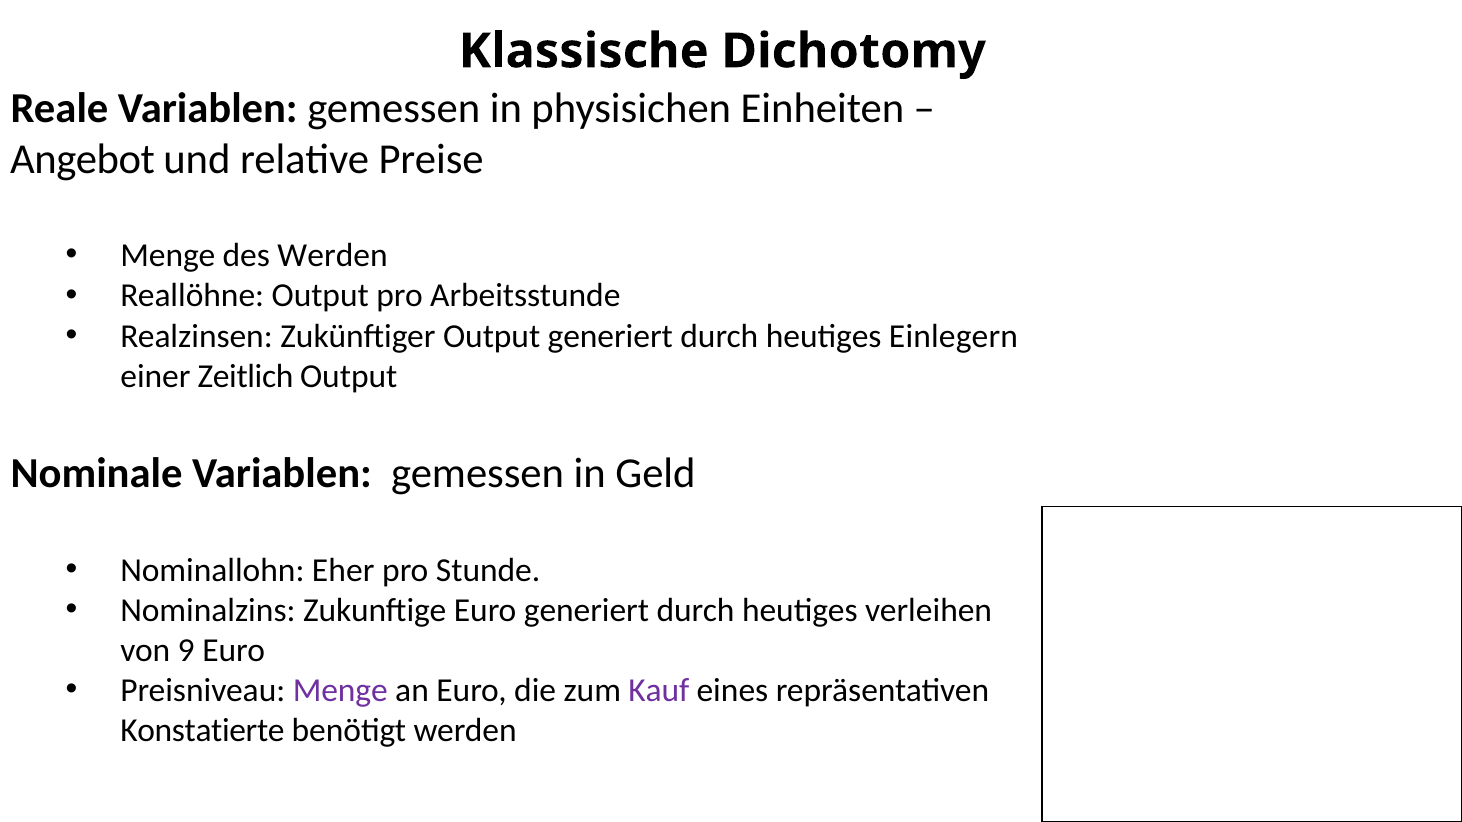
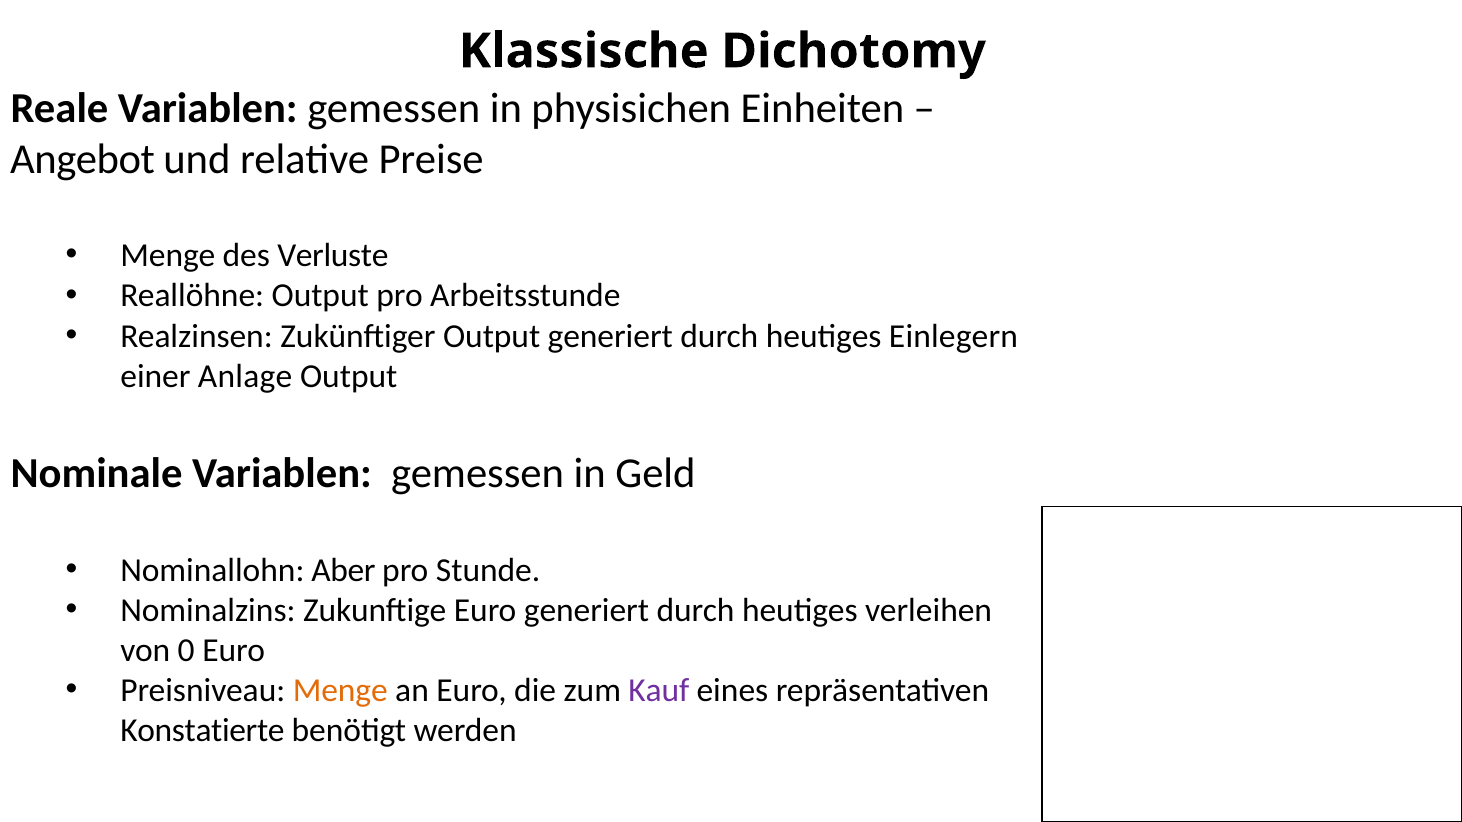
des Werden: Werden -> Verluste (333, 256)
Zeitlich: Zeitlich -> Anlage (245, 376)
Eher: Eher -> Aber (344, 570)
9: 9 -> 0 (186, 651)
Menge colour: purple -> orange (340, 691)
